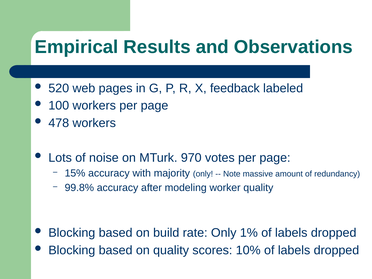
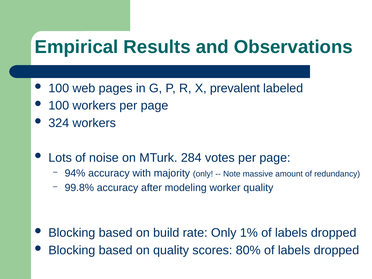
520: 520 -> 100 (59, 88)
feedback: feedback -> prevalent (235, 88)
478: 478 -> 324 (59, 123)
970: 970 -> 284 (191, 158)
15%: 15% -> 94% (75, 173)
10%: 10% -> 80% (248, 250)
